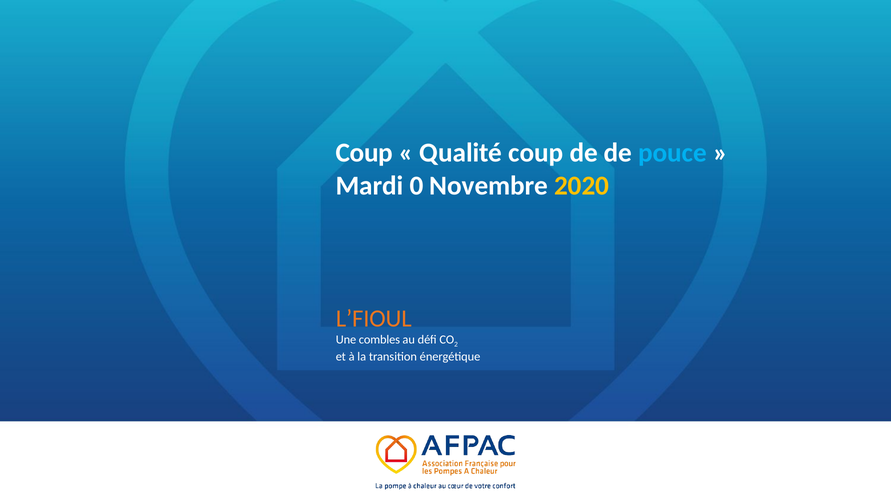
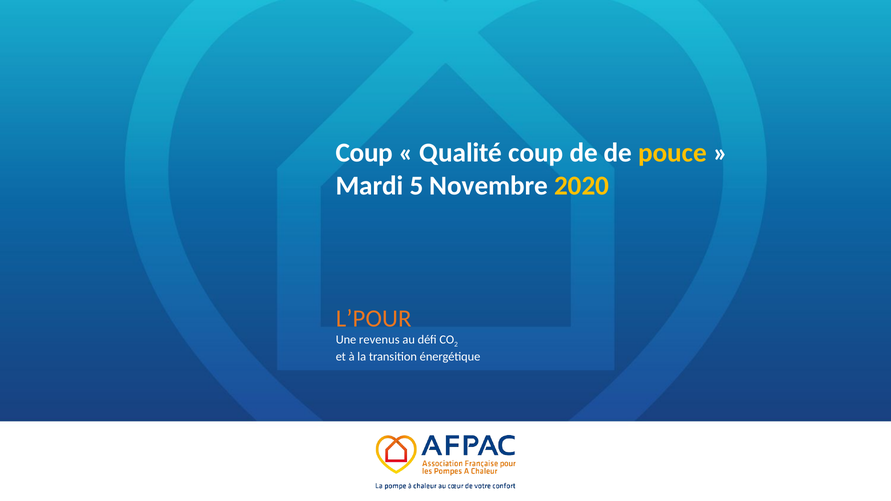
pouce colour: light blue -> yellow (673, 153)
0: 0 -> 5 (416, 186)
L’FIOUL: L’FIOUL -> L’POUR (374, 319)
combles: combles -> revenus (379, 340)
